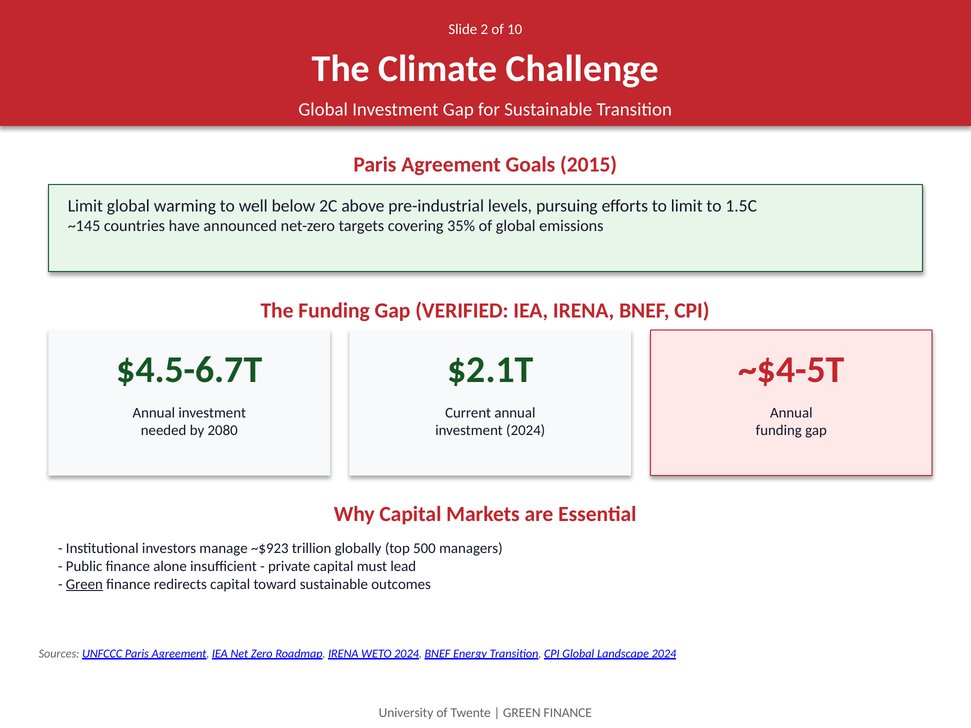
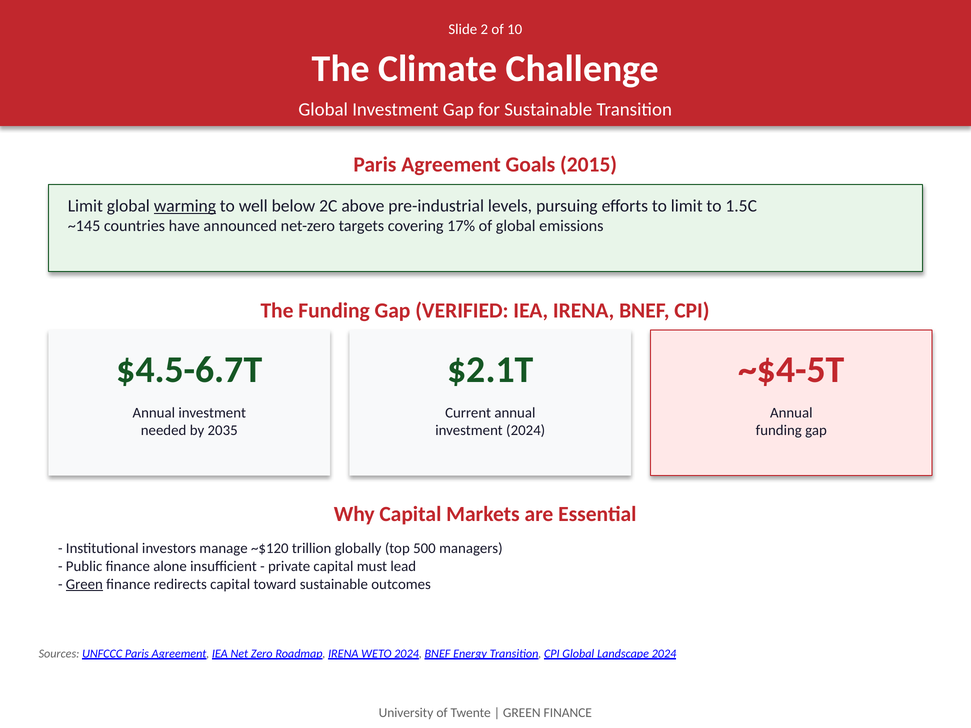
warming underline: none -> present (185, 206)
35%: 35% -> 17% (461, 226)
2080: 2080 -> 2035 (223, 431)
~$923: ~$923 -> ~$120 (270, 549)
